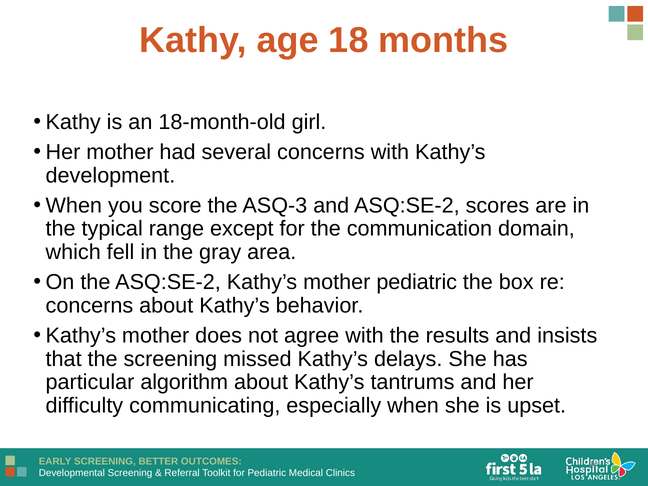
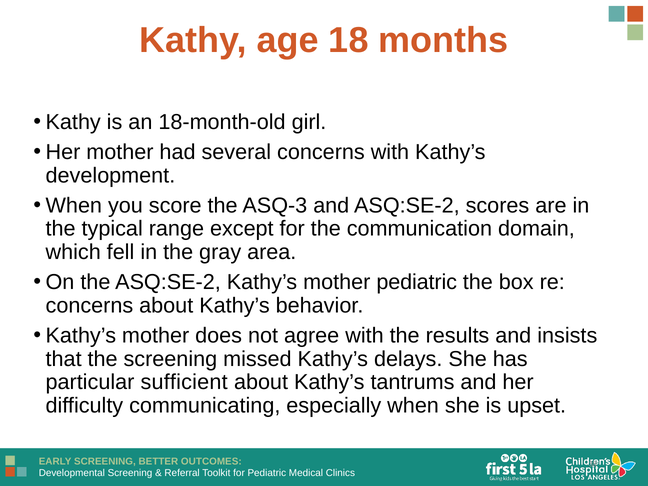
algorithm: algorithm -> sufficient (184, 382)
